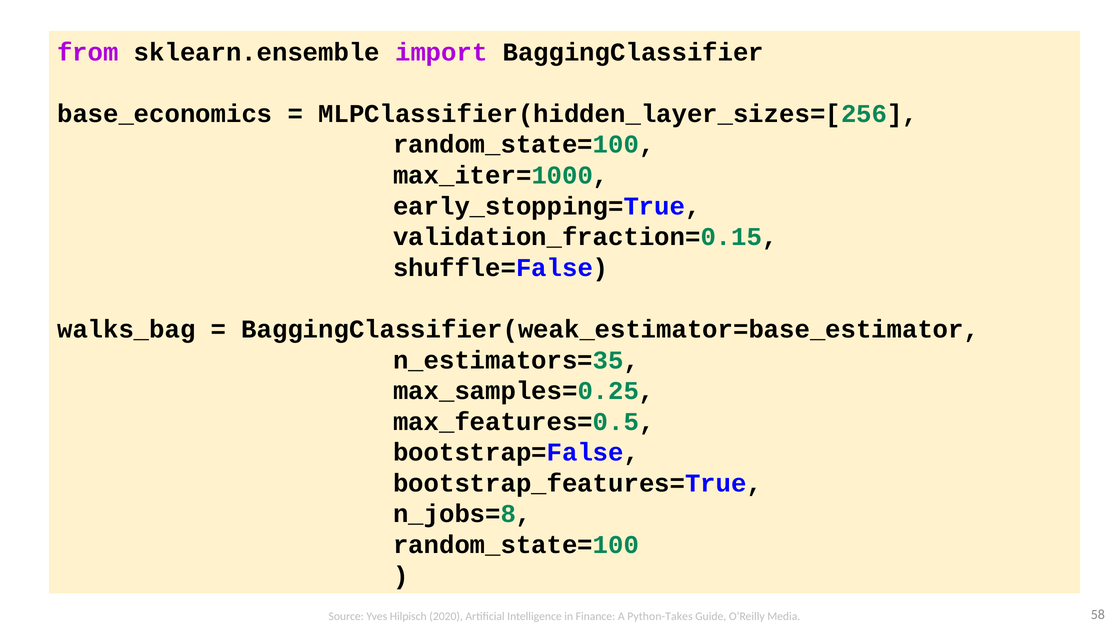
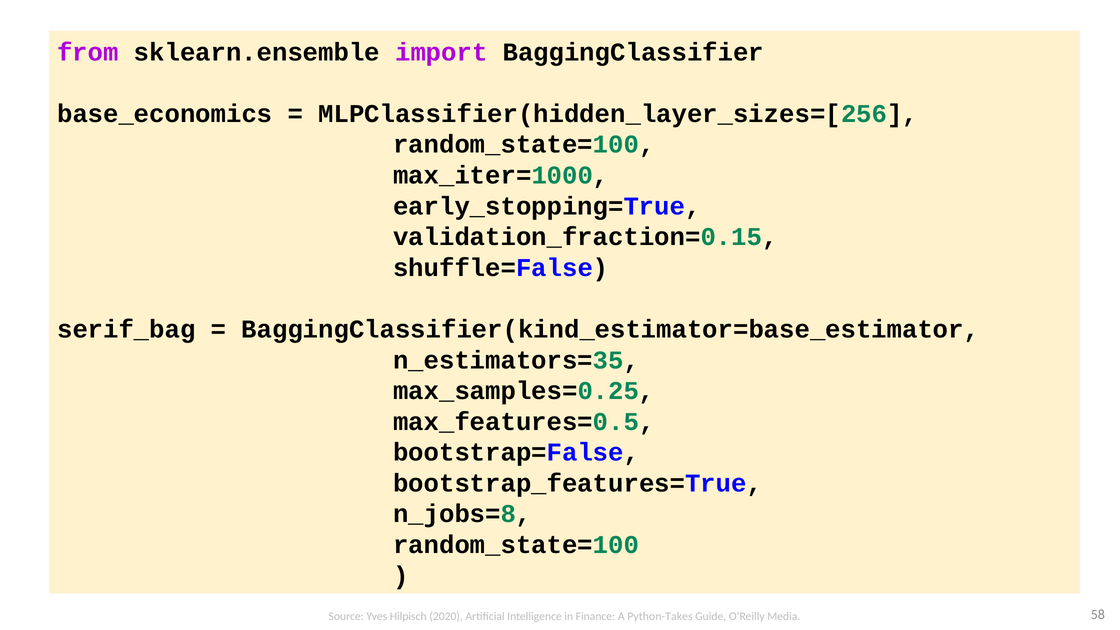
walks_bag: walks_bag -> serif_bag (126, 329)
BaggingClassifier(weak_estimator=base_estimator: BaggingClassifier(weak_estimator=base_estimator -> BaggingClassifier(kind_estimator=base_estimator (610, 329)
